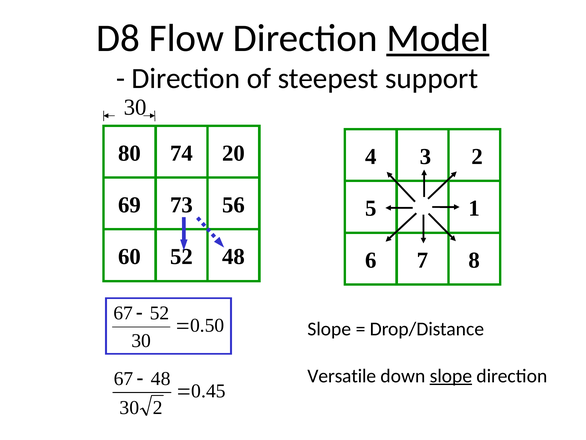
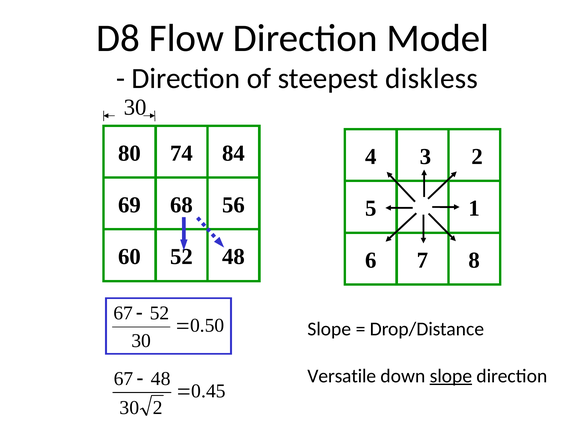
Model underline: present -> none (438, 38)
support: support -> diskless (432, 78)
20: 20 -> 84 (233, 153)
73: 73 -> 68 (182, 205)
